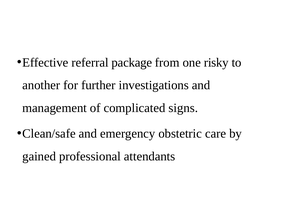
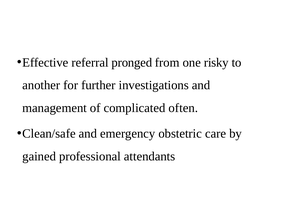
package: package -> pronged (132, 62)
signs: signs -> often (183, 108)
